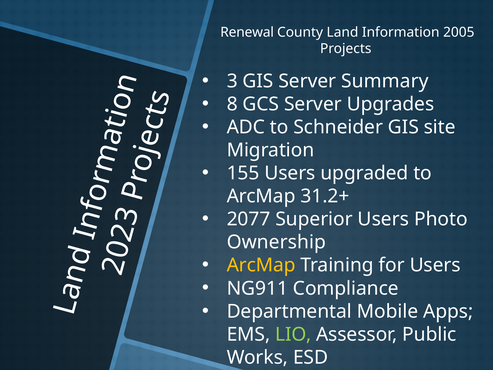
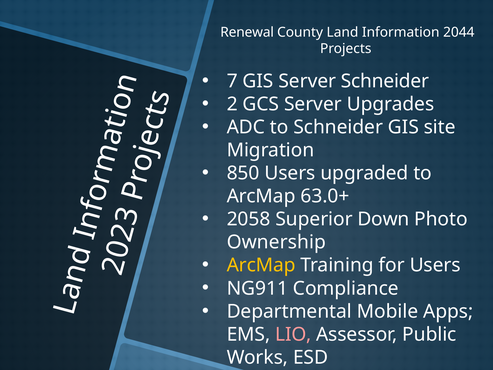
2005: 2005 -> 2044 (459, 32)
3: 3 -> 7 (232, 81)
Server Summary: Summary -> Schneider (385, 81)
8: 8 -> 2 (232, 104)
155: 155 -> 850 (243, 173)
31.2+: 31.2+ -> 63.0+ (325, 196)
2077: 2077 -> 2058 (249, 219)
Superior Users: Users -> Down (383, 219)
LIO colour: light green -> pink (293, 334)
